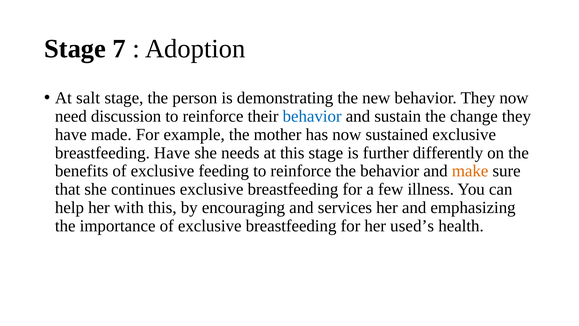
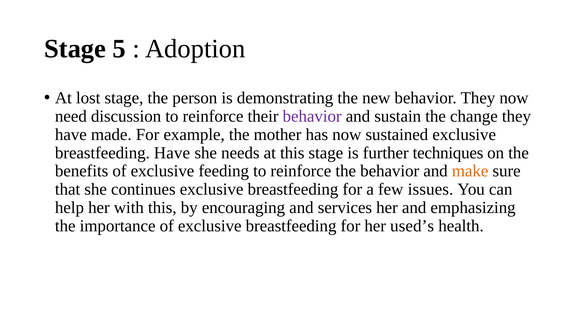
7: 7 -> 5 (119, 49)
salt: salt -> lost (88, 98)
behavior colour: blue -> purple (312, 116)
differently: differently -> techniques (448, 153)
illness: illness -> issues (431, 189)
